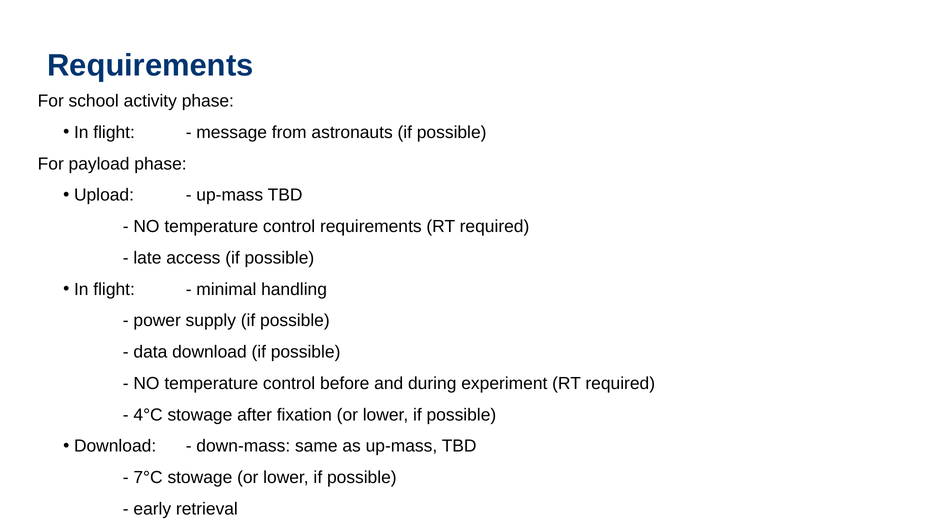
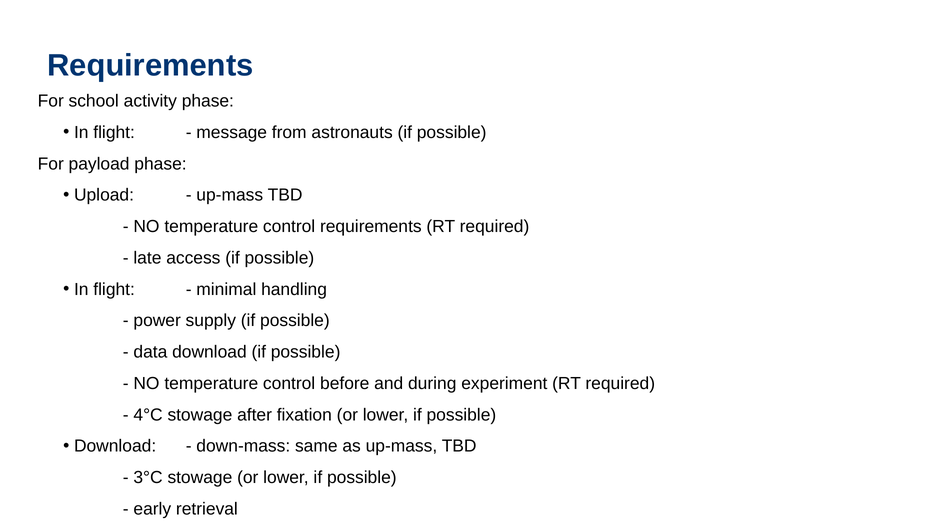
7°C: 7°C -> 3°C (148, 477)
